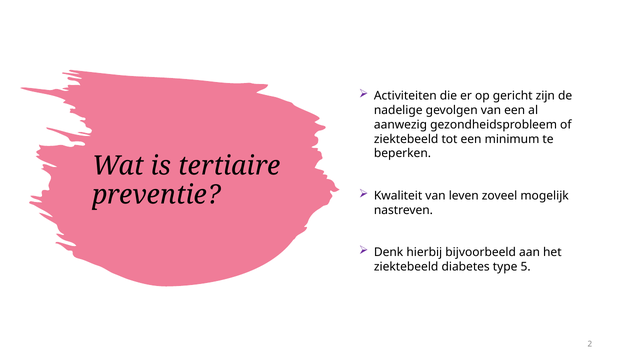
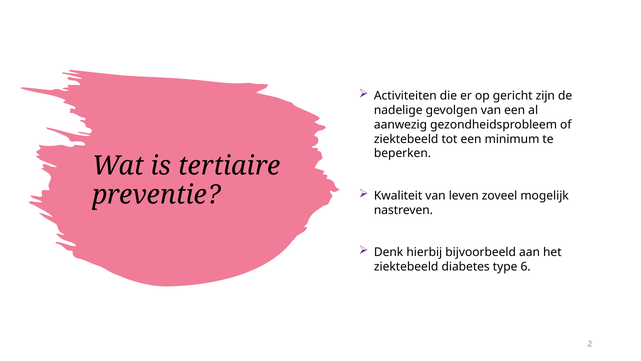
5: 5 -> 6 (526, 267)
